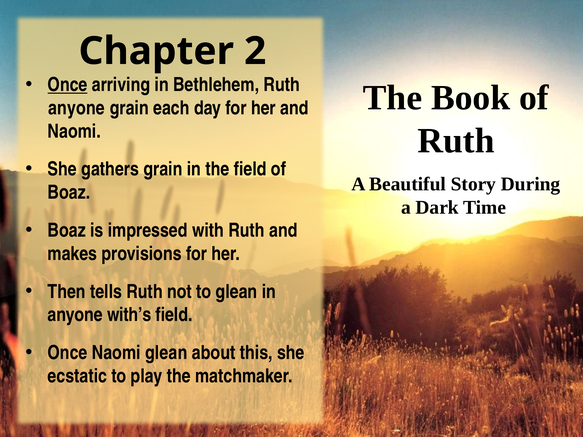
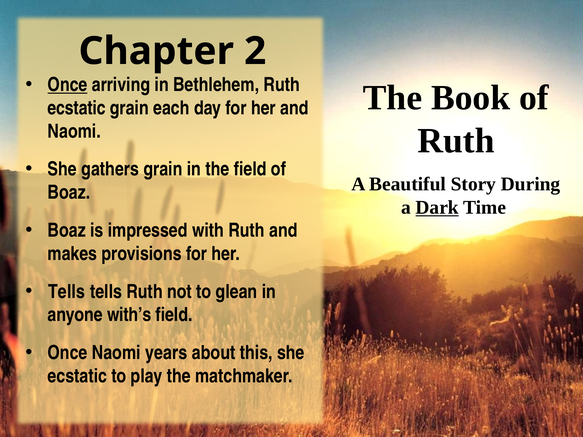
anyone: anyone -> ecstatic (77, 108)
Dark underline: none -> present (437, 208)
Then: Then -> Tells (67, 292)
Naomi glean: glean -> years (166, 353)
